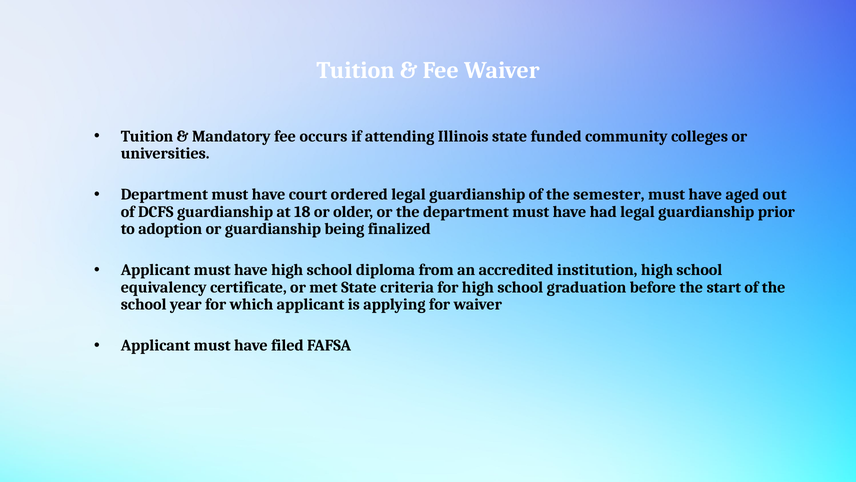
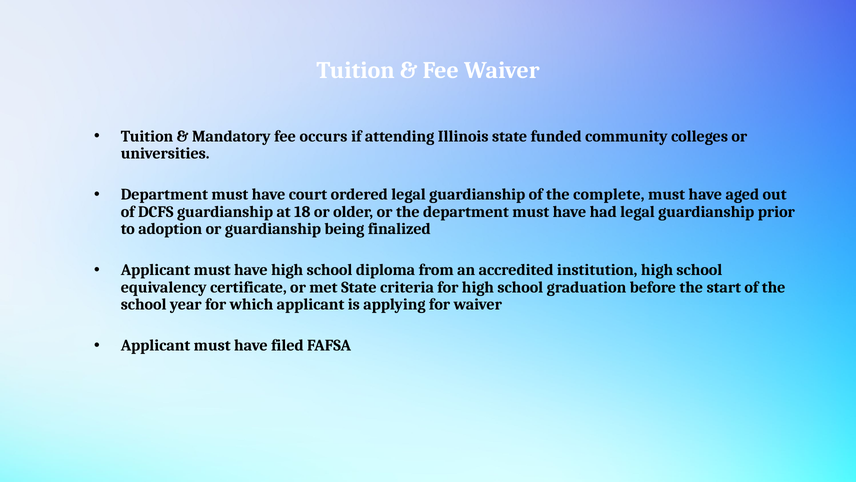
semester: semester -> complete (609, 194)
